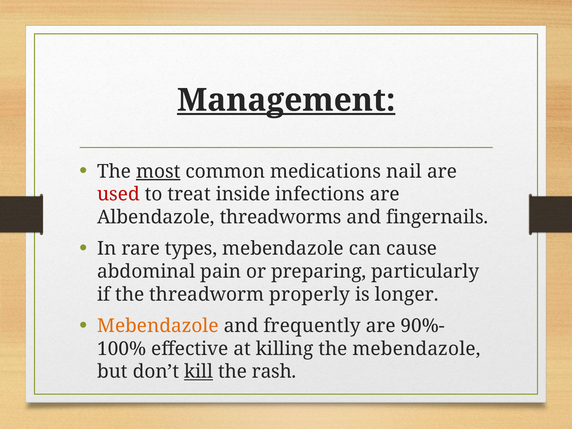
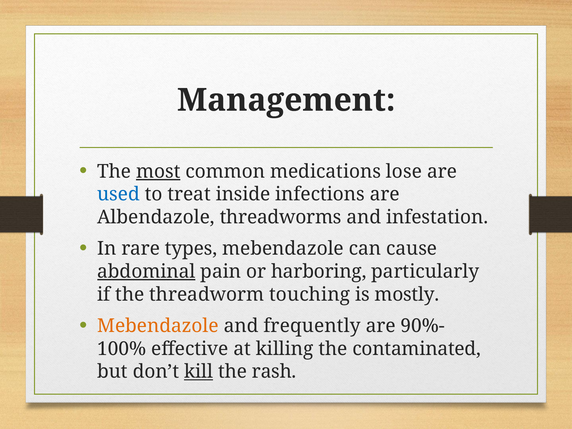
Management underline: present -> none (286, 100)
nail: nail -> lose (404, 171)
used colour: red -> blue (119, 194)
fingernails: fingernails -> infestation (437, 217)
abdominal underline: none -> present (146, 272)
preparing: preparing -> harboring (319, 272)
properly: properly -> touching (310, 294)
longer: longer -> mostly (407, 294)
the mebendazole: mebendazole -> contaminated (417, 349)
